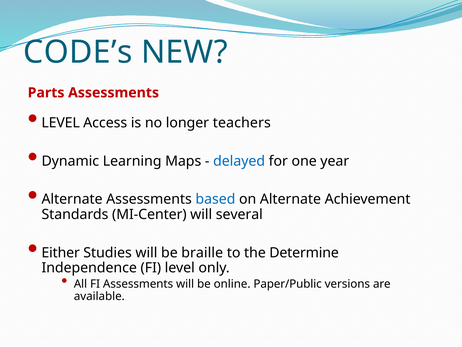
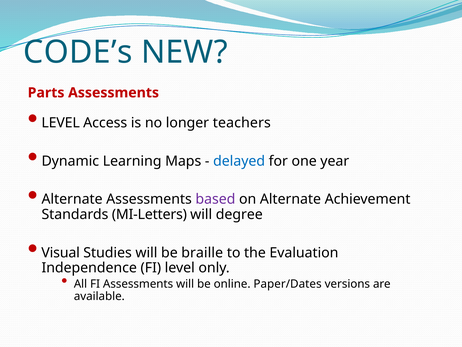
based colour: blue -> purple (215, 199)
MI-Center: MI-Center -> MI-Letters (149, 214)
several: several -> degree (239, 214)
Either: Either -> Visual (61, 252)
Determine: Determine -> Evaluation (304, 252)
Paper/Public: Paper/Public -> Paper/Dates (288, 284)
